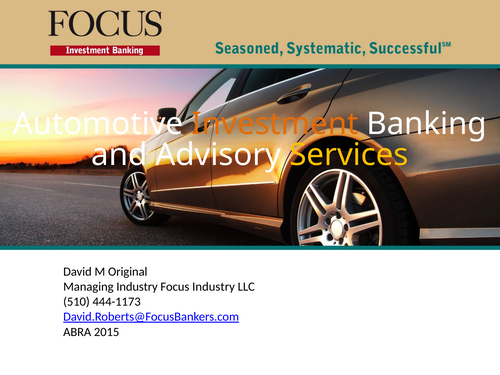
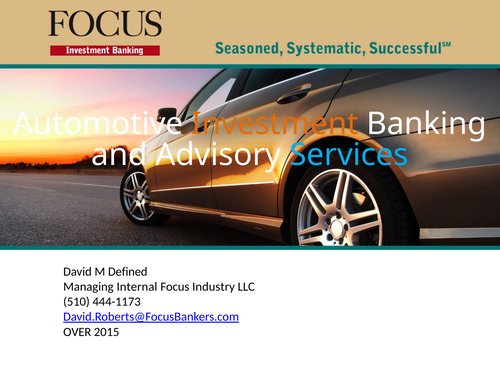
Services colour: yellow -> light blue (349, 155)
Original: Original -> Defined (128, 272)
Managing Industry: Industry -> Internal (137, 287)
ABRA: ABRA -> OVER (77, 332)
